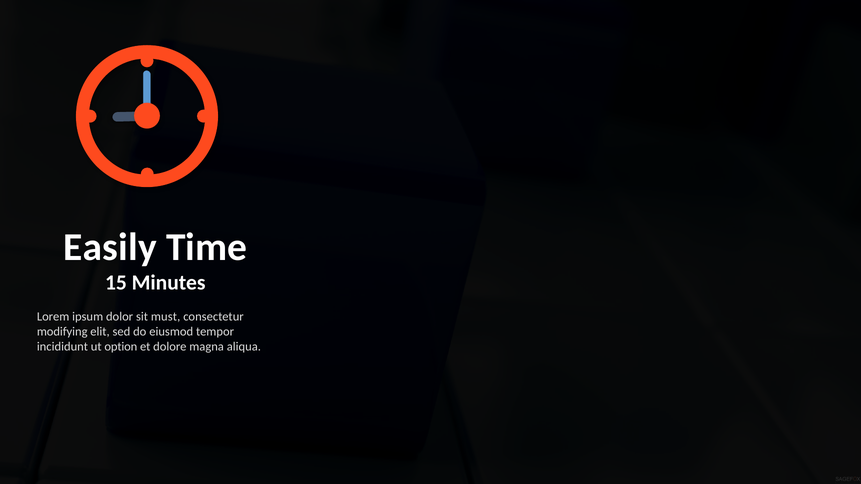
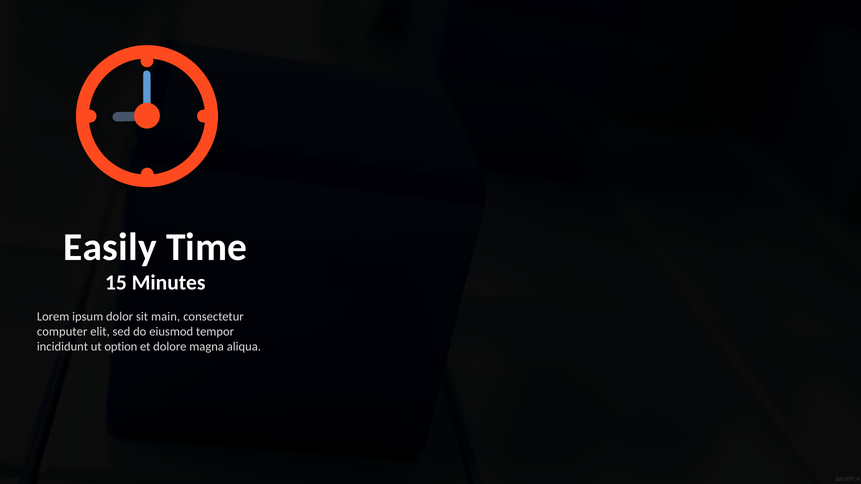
must: must -> main (166, 317)
modifying: modifying -> computer (62, 332)
